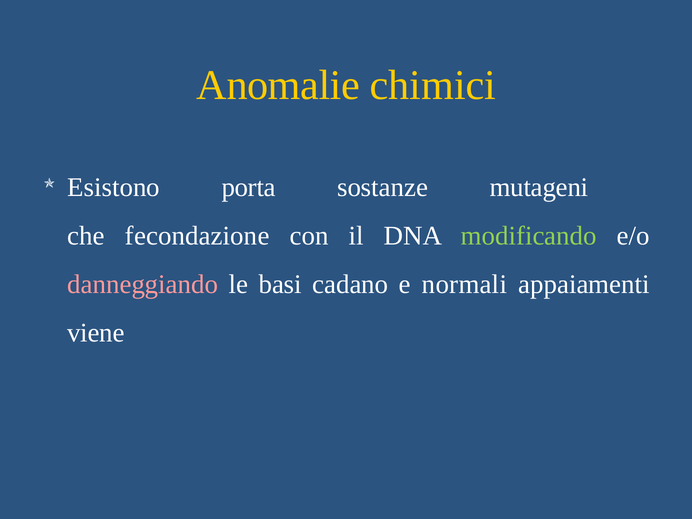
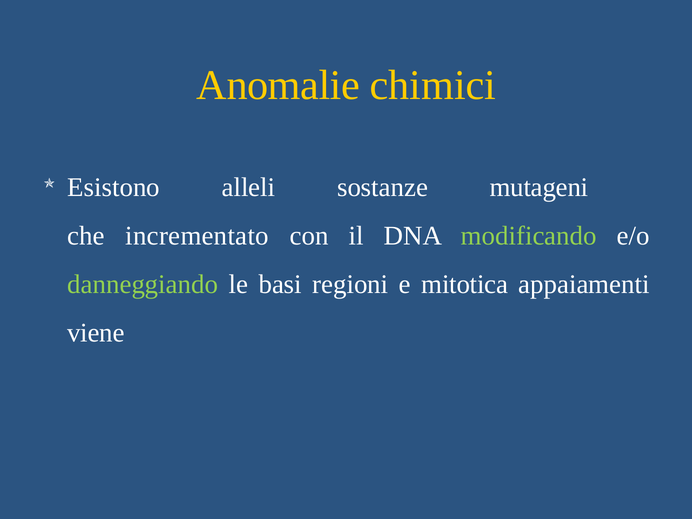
porta: porta -> alleli (248, 188)
fecondazione: fecondazione -> incrementato (197, 236)
danneggiando colour: pink -> light green (143, 285)
cadano: cadano -> regioni (350, 285)
normali: normali -> mitotica (465, 285)
